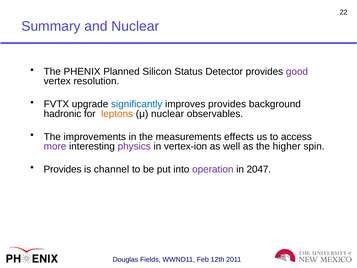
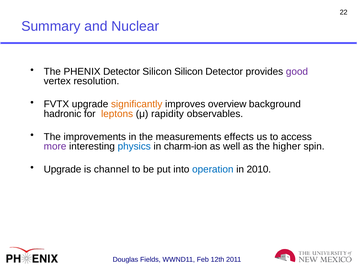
PHENIX Planned: Planned -> Detector (122, 72)
Silicon Status: Status -> Silicon (189, 72)
significantly colour: blue -> orange (137, 104)
improves provides: provides -> overview (227, 104)
μ nuclear: nuclear -> rapidity (168, 114)
physics colour: purple -> blue (134, 146)
vertex-ion: vertex-ion -> charm-ion (186, 146)
Provides: Provides -> Upgrade (63, 169)
operation colour: purple -> blue (213, 169)
2047: 2047 -> 2010 (259, 169)
